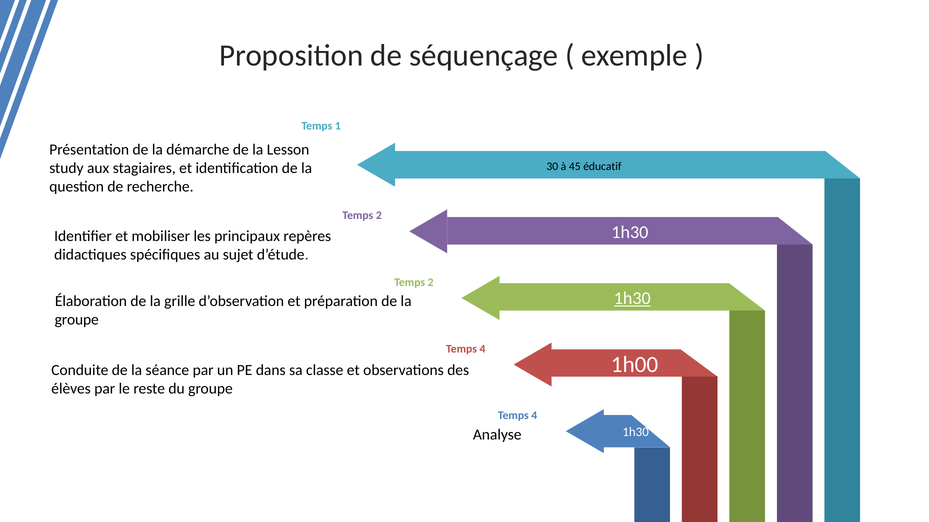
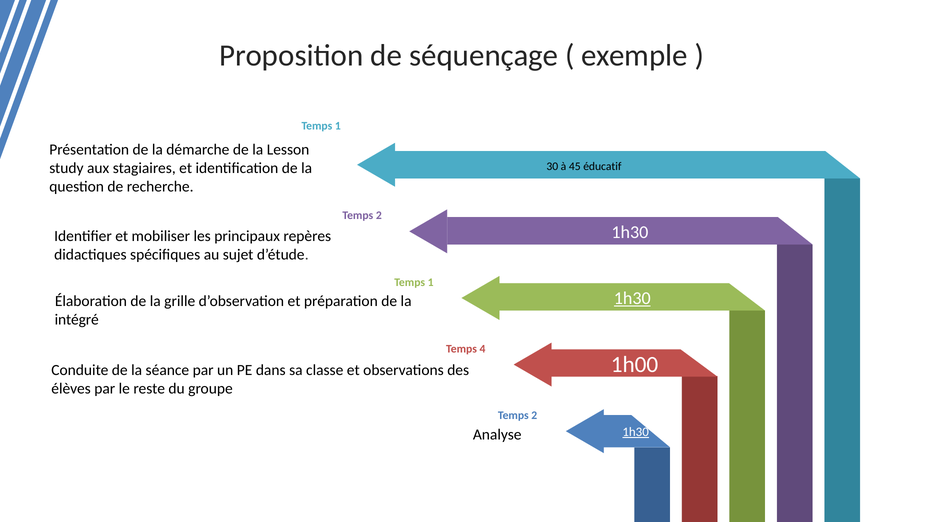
2: 2 -> 1 (431, 283)
groupe: groupe -> intégré (77, 320)
4: 4 -> 2 (534, 416)
1h30 underline: none -> present (636, 433)
